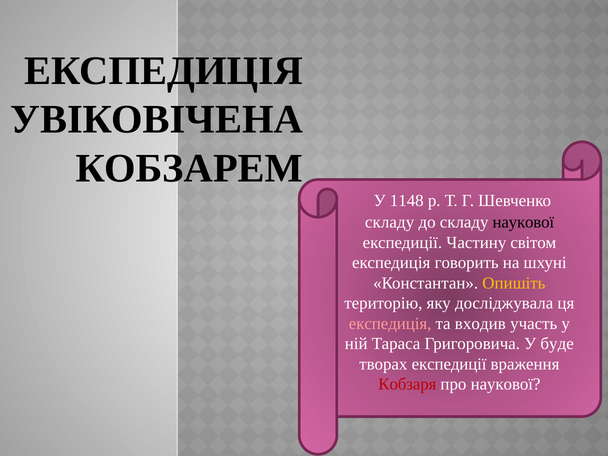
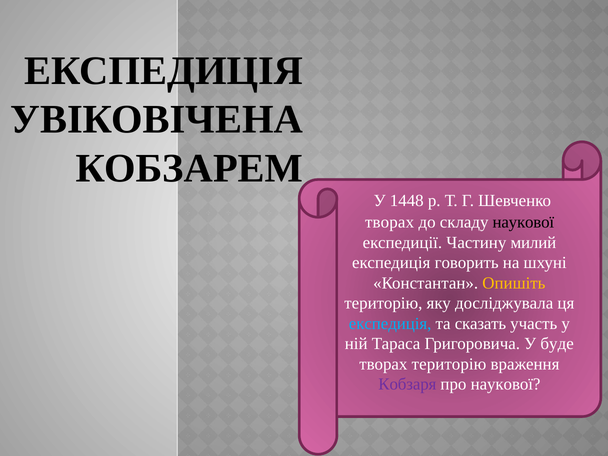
1148: 1148 -> 1448 (407, 201)
складу: складу -> творах (390, 222)
свiтом: свiтом -> милий (533, 242)
експедиція colour: pink -> light blue (390, 324)
входив: входив -> сказать (480, 324)
творах експедиції: експедиції -> територію (449, 364)
Кобзаря colour: red -> purple (407, 384)
